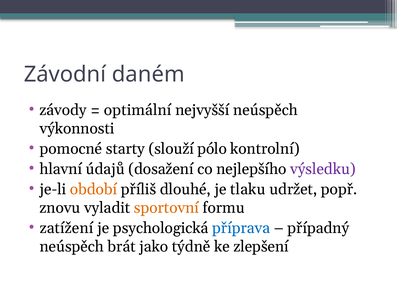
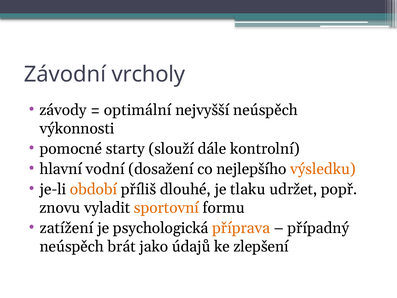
daném: daném -> vrcholy (148, 74)
pólo: pólo -> dále (212, 149)
údajů: údajů -> vodní (105, 169)
výsledku colour: purple -> orange (323, 169)
příprava colour: blue -> orange (241, 228)
týdně: týdně -> údajů (191, 246)
